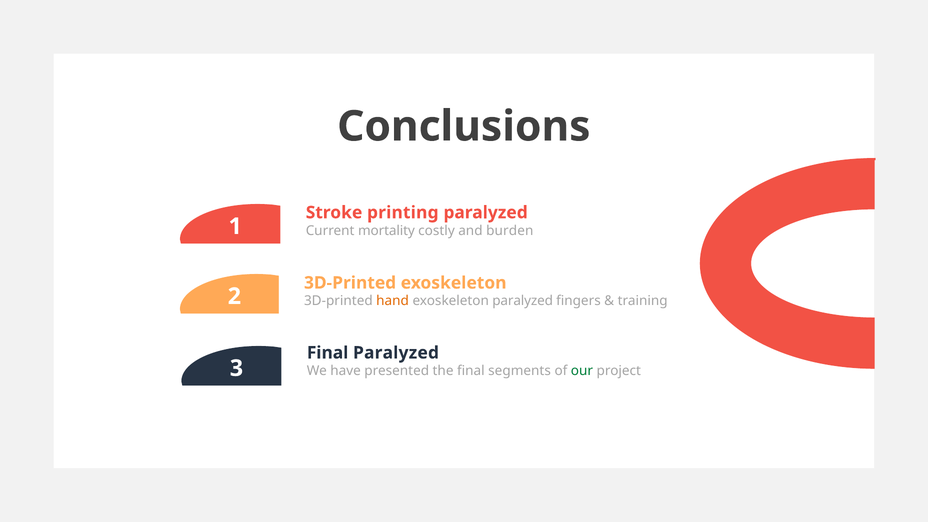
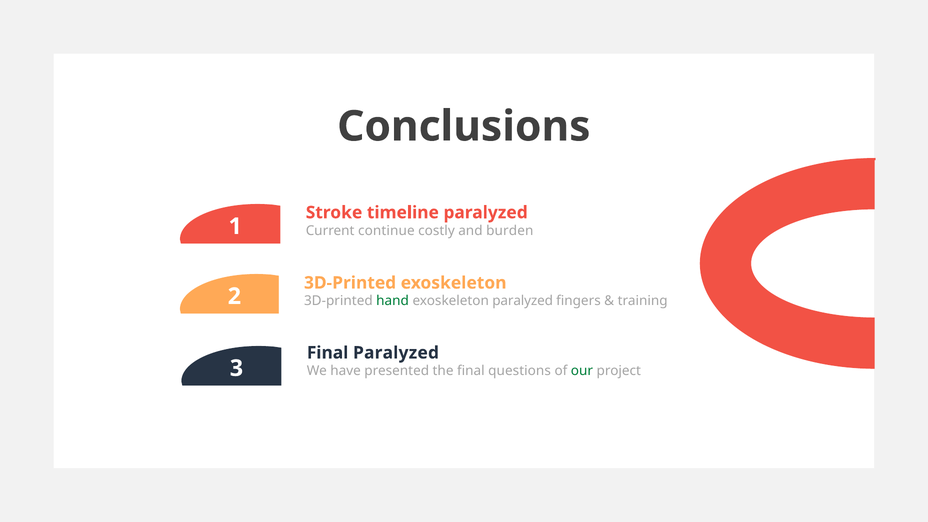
printing: printing -> timeline (403, 213)
mortality: mortality -> continue (386, 231)
hand colour: orange -> green (393, 301)
segments: segments -> questions (520, 371)
